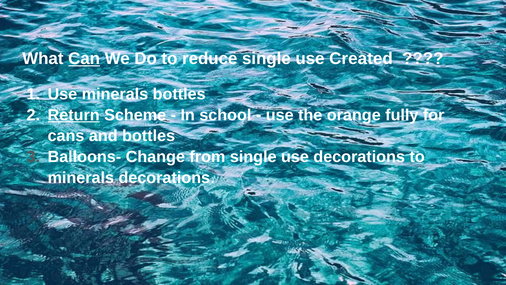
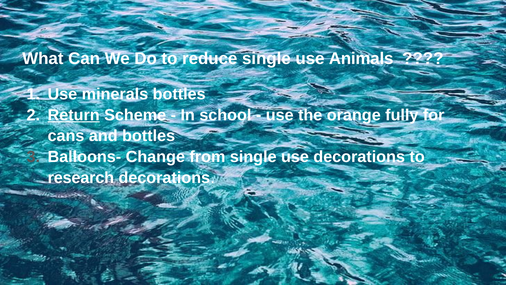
Can underline: present -> none (84, 58)
Created: Created -> Animals (361, 58)
minerals: minerals -> research (81, 177)
